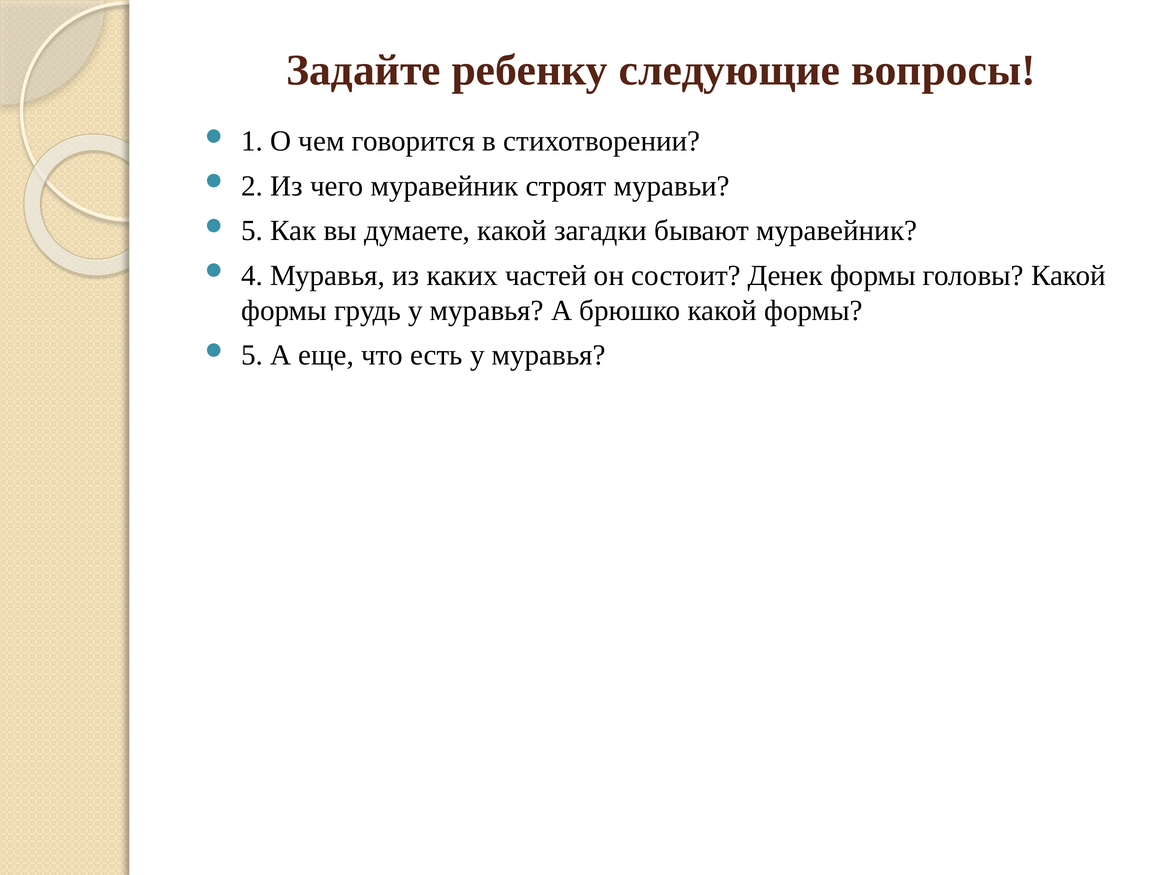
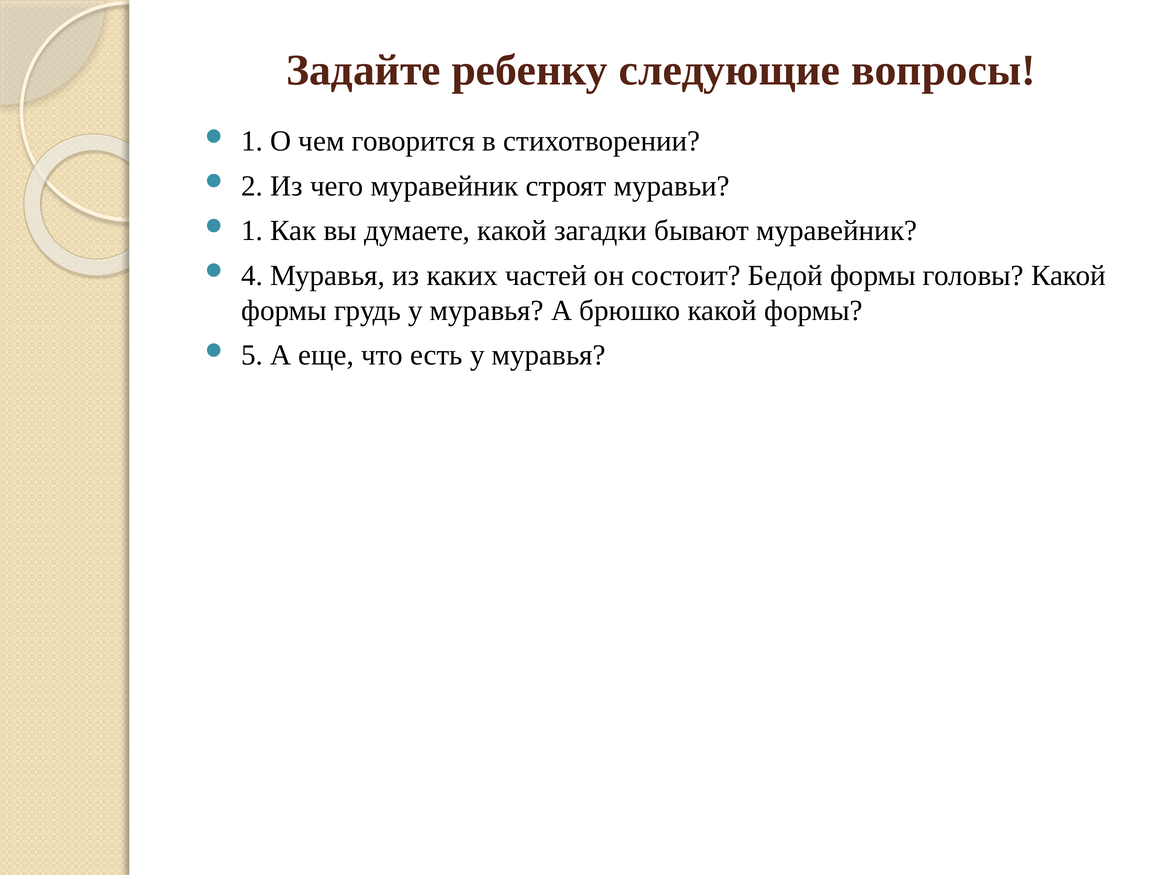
5: 5 -> 1 (252, 231)
Денек: Денек -> Бедой (785, 275)
